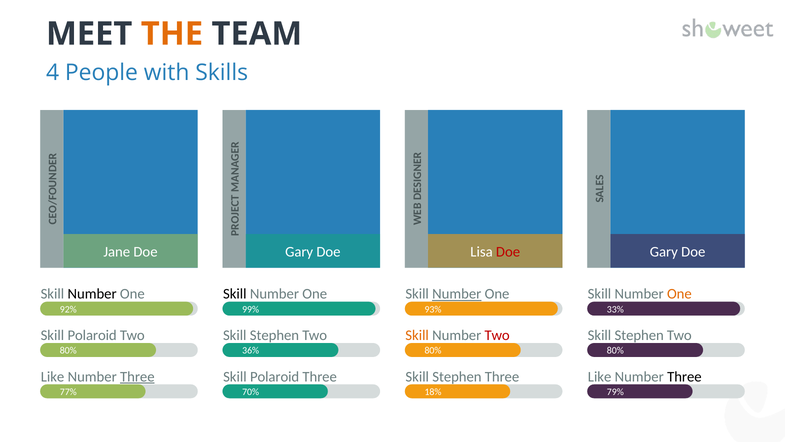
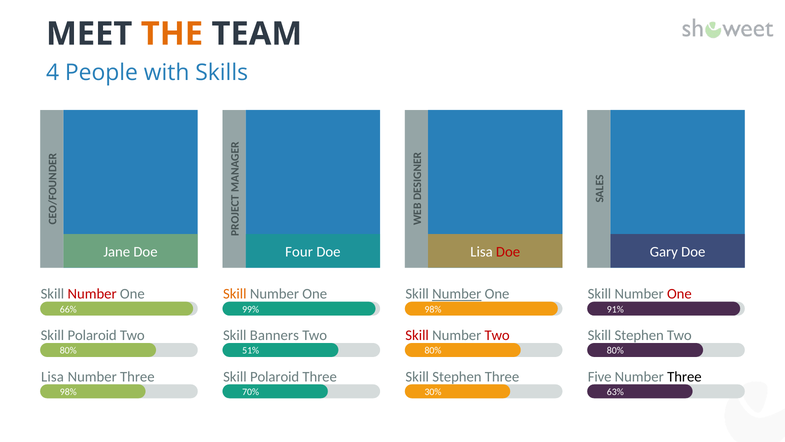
Jane Doe Gary: Gary -> Four (299, 252)
Number colour: black -> red (92, 294)
Skill colour: black -> orange (235, 294)
One colour: orange -> red (679, 294)
92%: 92% -> 66% (68, 309)
93%: 93% -> 98% (433, 309)
33%: 33% -> 91% (615, 309)
Stephen: Stephen -> Banners (274, 335)
Skill colour: orange -> red (417, 335)
36%: 36% -> 51% (251, 350)
Like: Like -> Lisa (52, 376)
Three underline: present -> none (137, 376)
Like: Like -> Five (600, 376)
77%: 77% -> 98% (68, 392)
18%: 18% -> 30% (433, 392)
79%: 79% -> 63% (615, 392)
